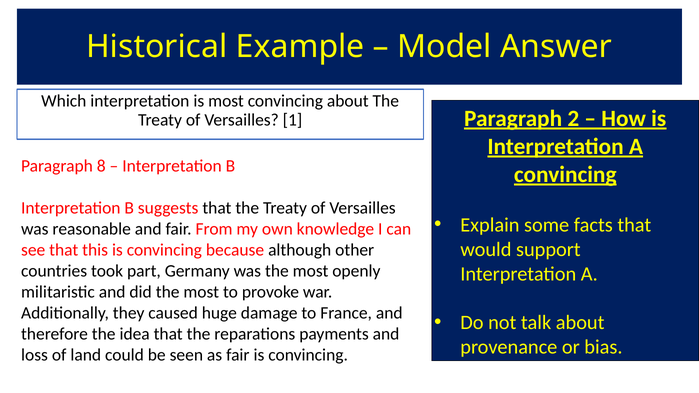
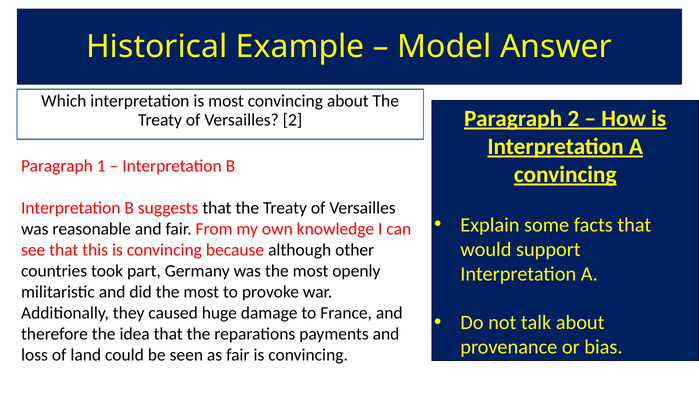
Versailles 1: 1 -> 2 (292, 120)
8: 8 -> 1 (101, 166)
